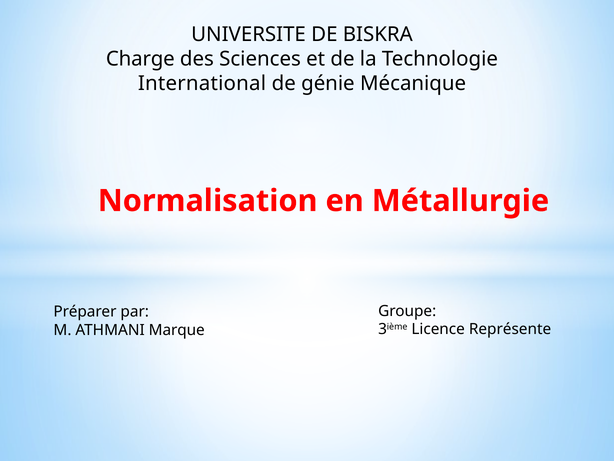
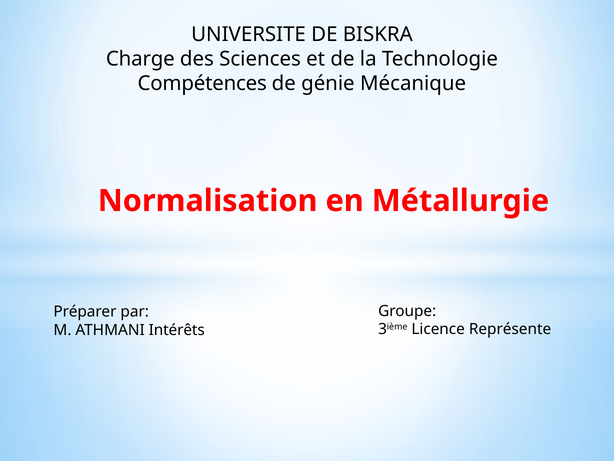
International: International -> Compétences (202, 83)
Marque: Marque -> Intérêts (177, 330)
